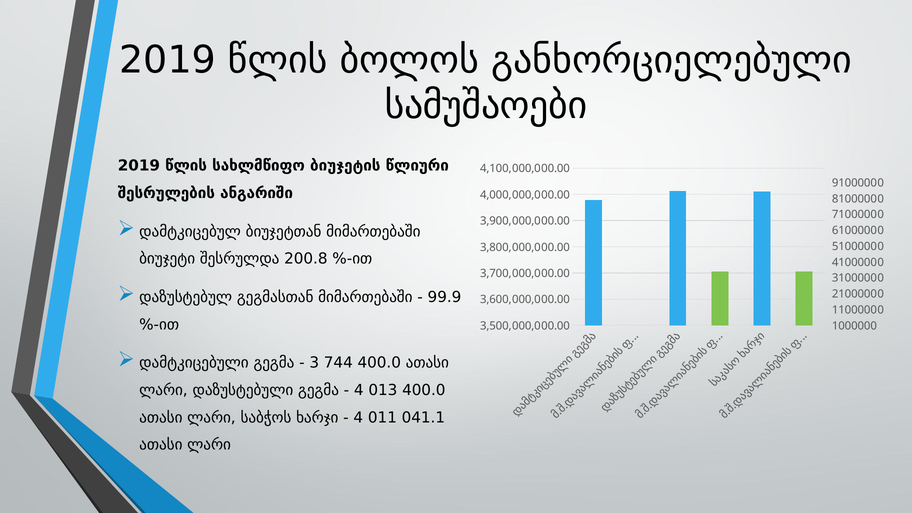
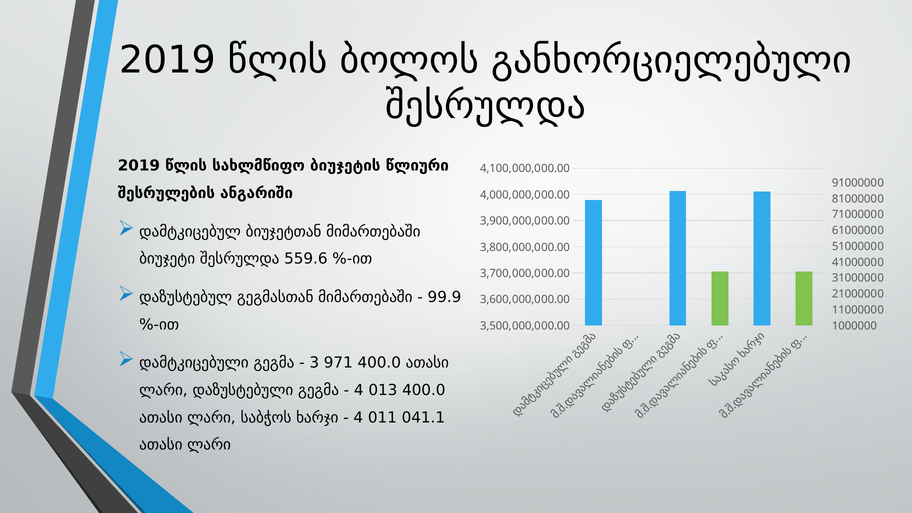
სამუშაოები: სამუშაოები -> შესრულდა (486, 106)
200.8: 200.8 -> 559.6 (306, 259)
744: 744 -> 971 (338, 363)
